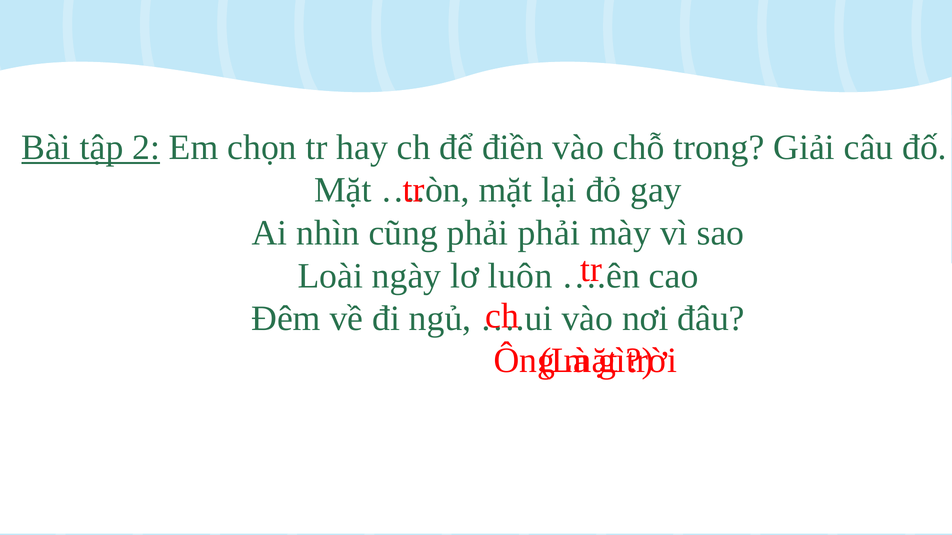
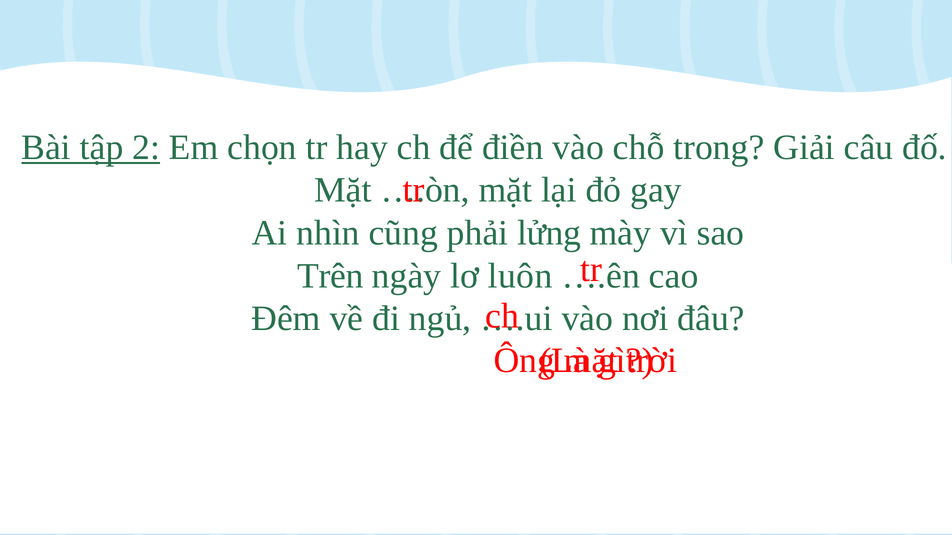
phải phải: phải -> lửng (549, 233)
Loài: Loài -> Trên (330, 276)
